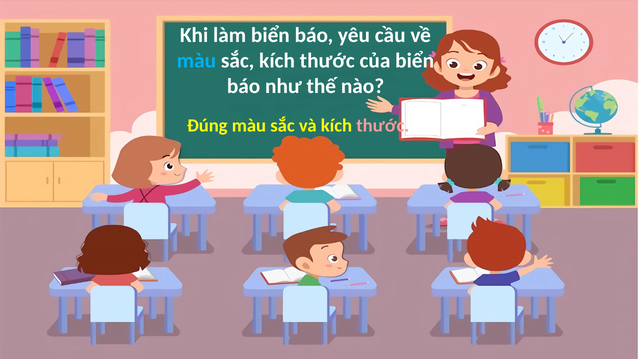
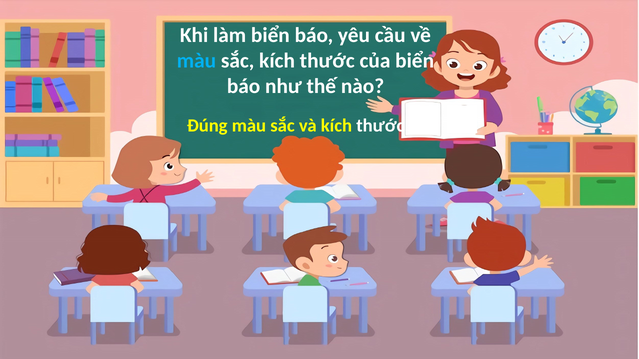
thước colour: pink -> white (383, 126)
